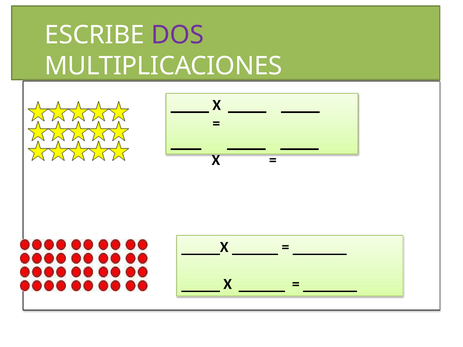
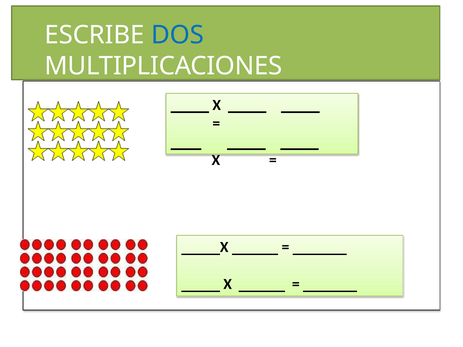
DOS colour: purple -> blue (177, 35)
